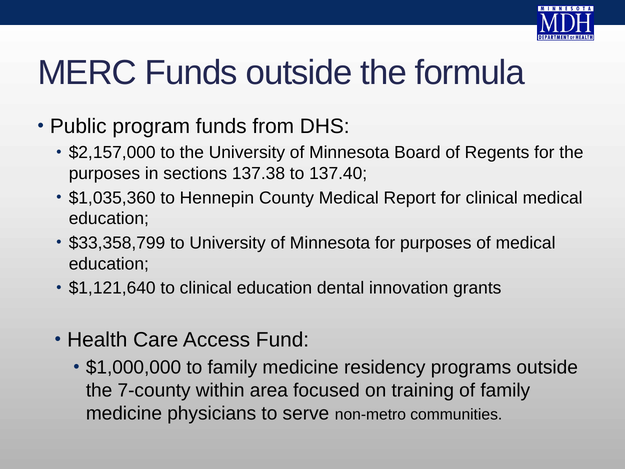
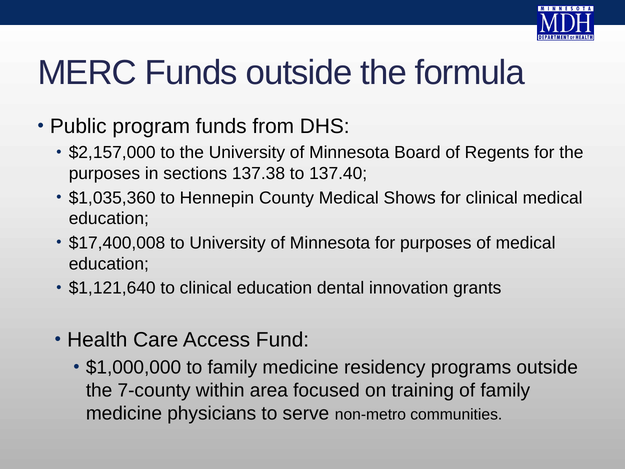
Report: Report -> Shows (410, 198)
$33,358,799: $33,358,799 -> $17,400,008 (117, 243)
